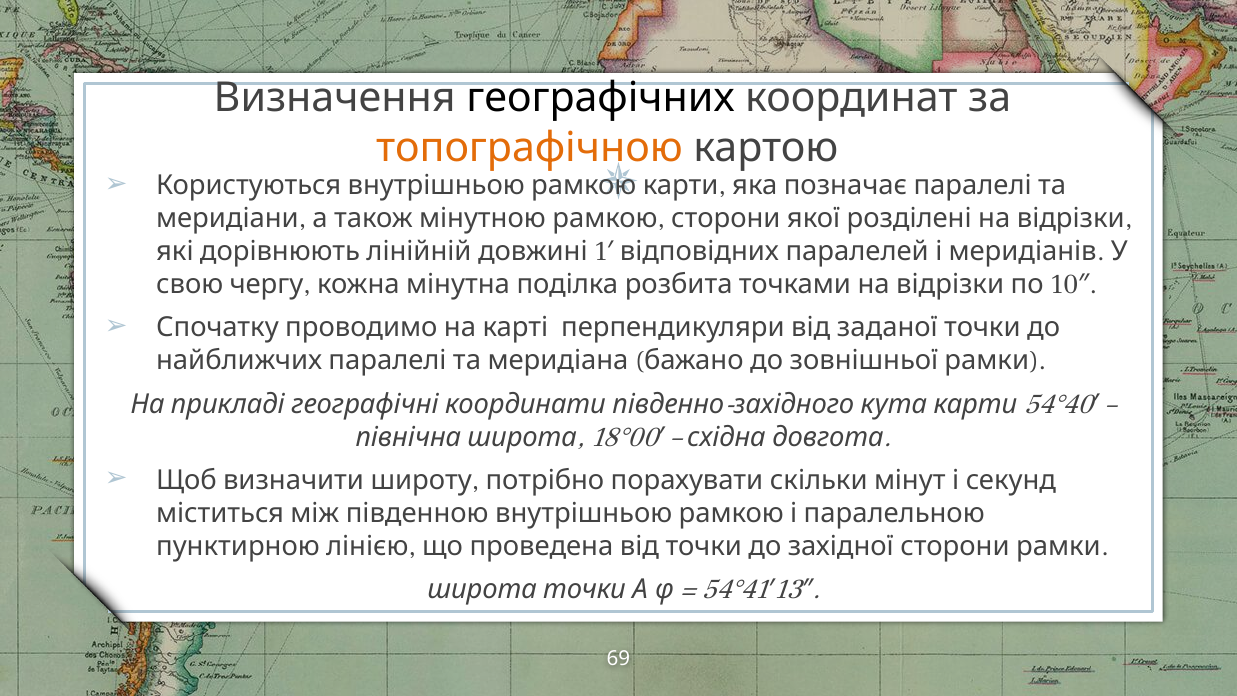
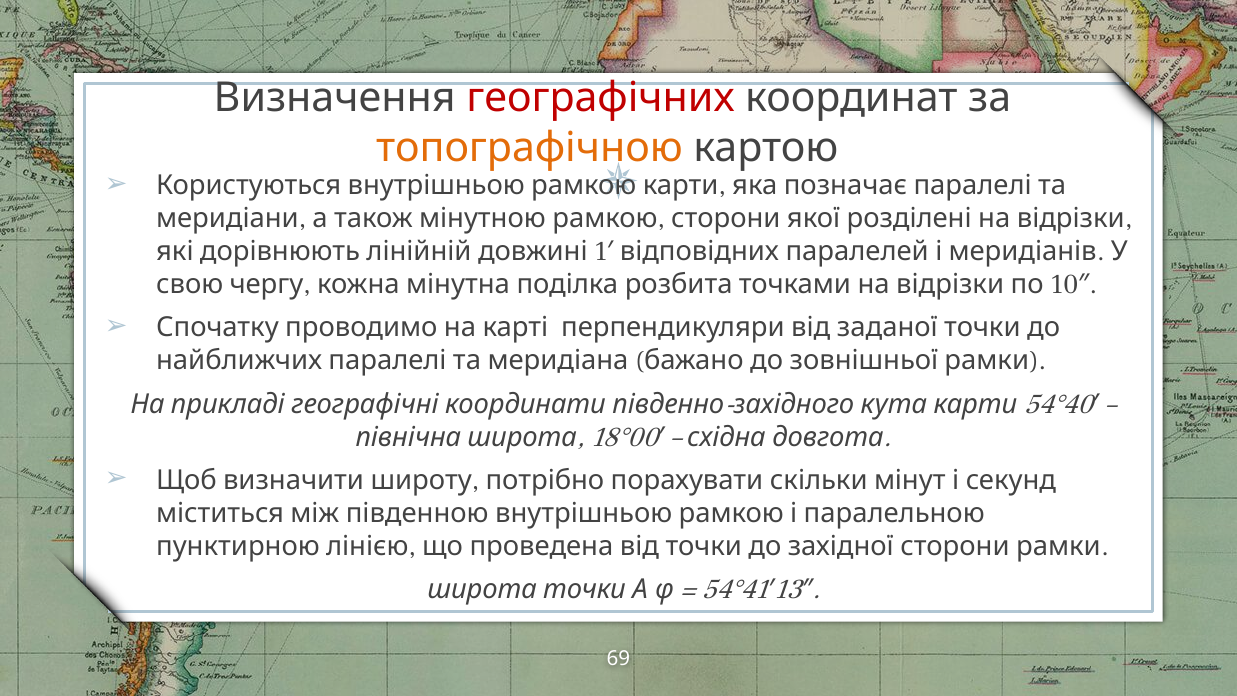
географічних colour: black -> red (600, 98)
